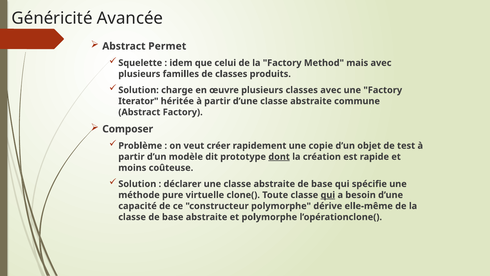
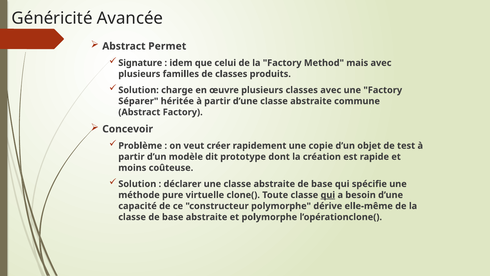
Squelette: Squelette -> Signature (140, 63)
Iterator: Iterator -> Séparer (138, 101)
Composer: Composer -> Concevoir (128, 129)
dont underline: present -> none (279, 157)
